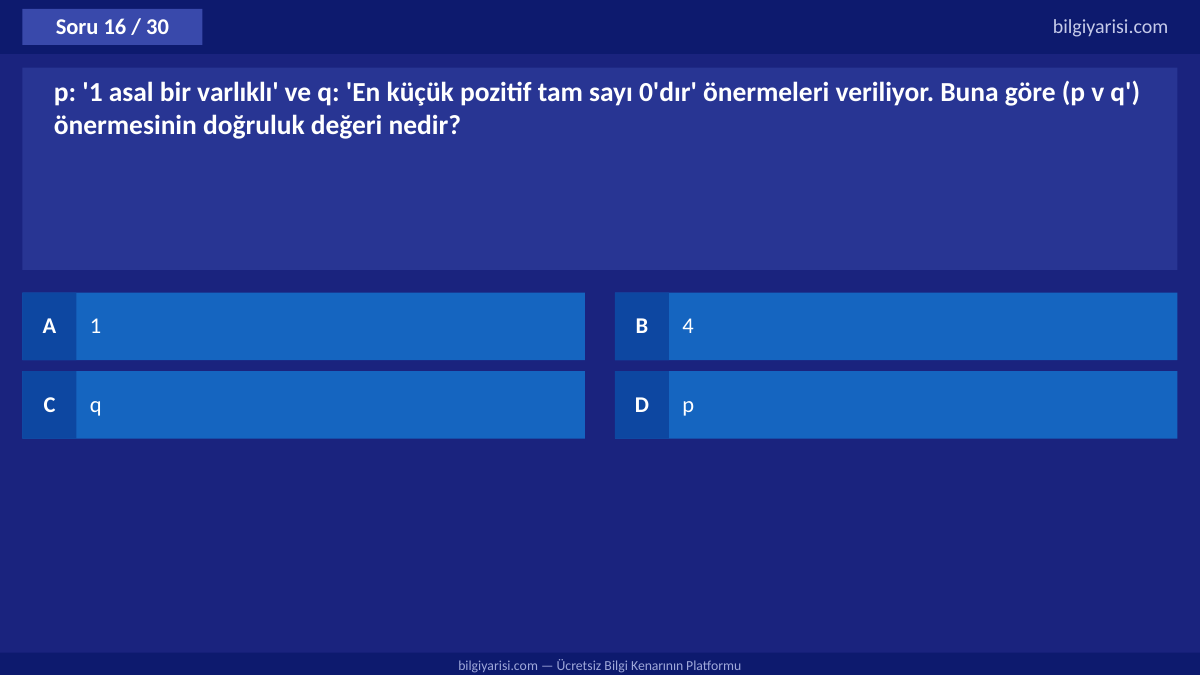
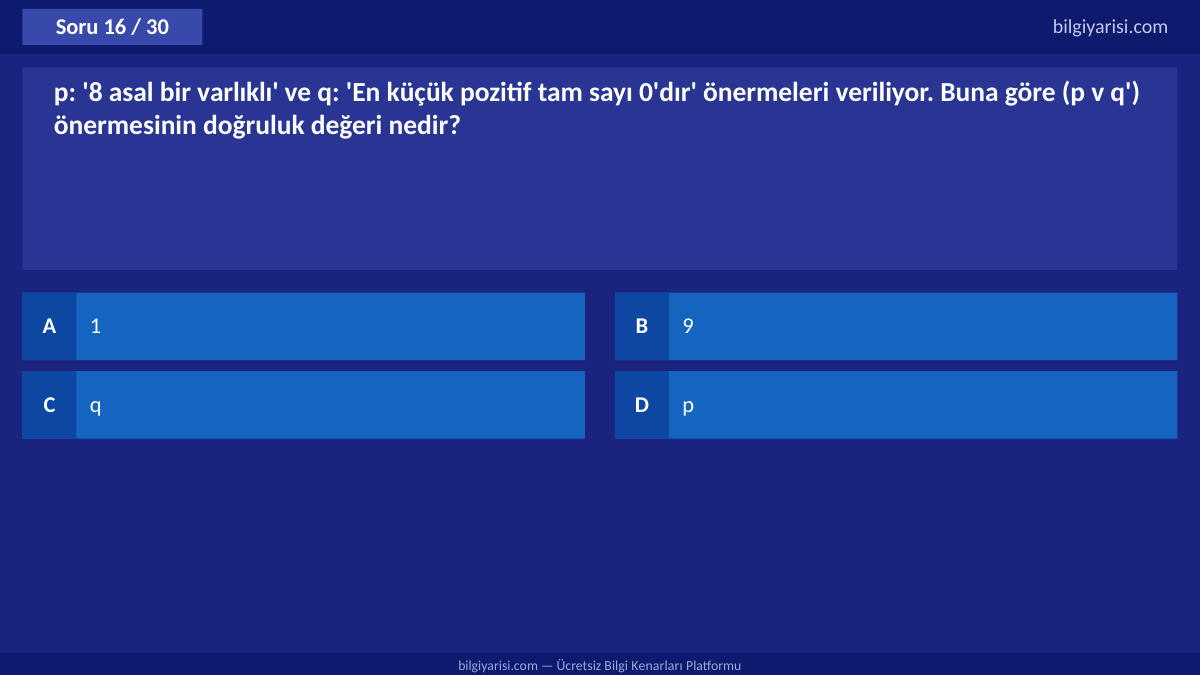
p 1: 1 -> 8 (93, 92)
4: 4 -> 9 (688, 327)
Kenarının: Kenarının -> Kenarları (657, 666)
